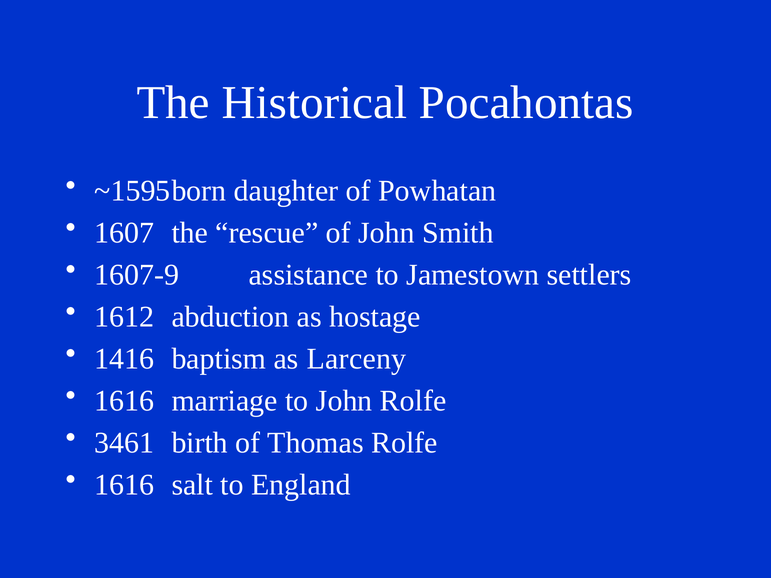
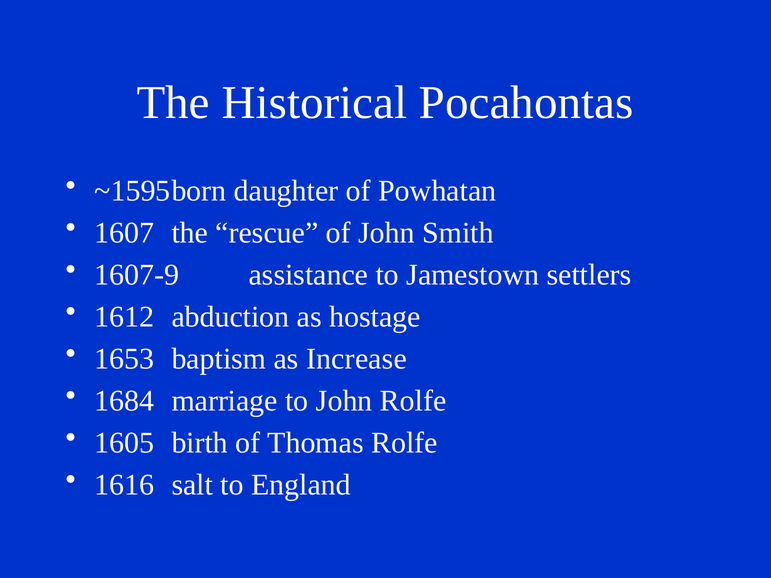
1416: 1416 -> 1653 (124, 359)
Larceny: Larceny -> Increase (357, 359)
1616: 1616 -> 1684 (124, 401)
3461: 3461 -> 1605 (124, 443)
